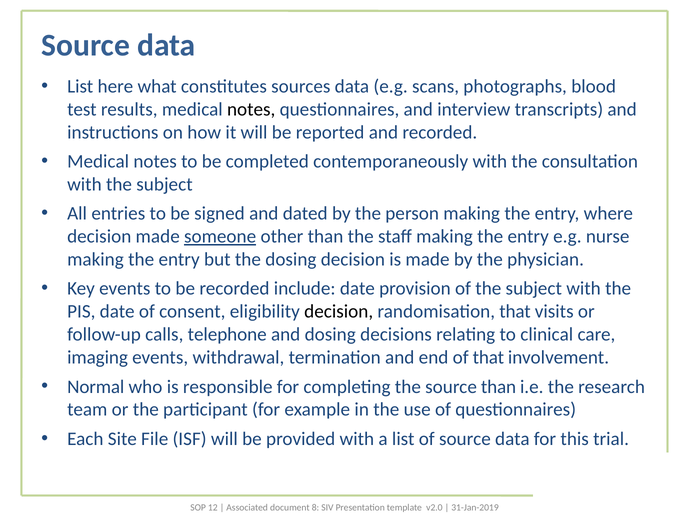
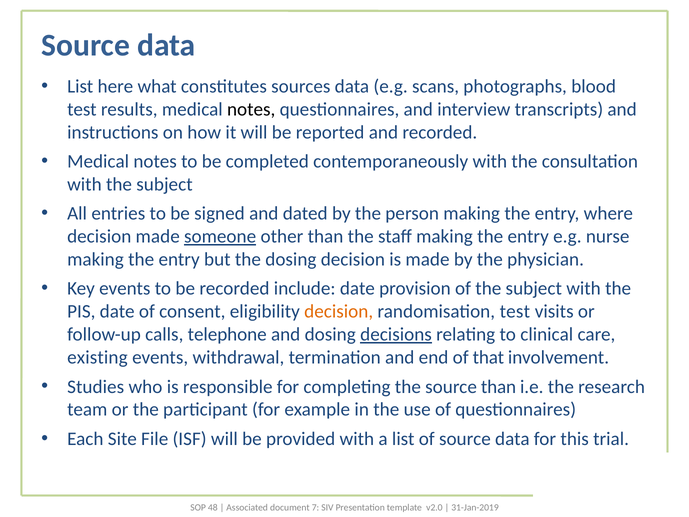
decision colour: black -> orange (339, 311)
randomisation that: that -> test (515, 311)
decisions underline: none -> present (396, 334)
imaging: imaging -> existing (97, 357)
Normal: Normal -> Studies (96, 386)
12: 12 -> 48 (213, 507)
8: 8 -> 7 (315, 507)
